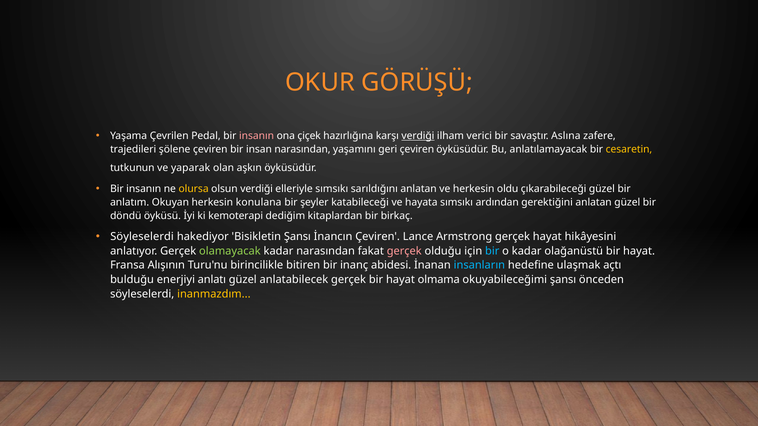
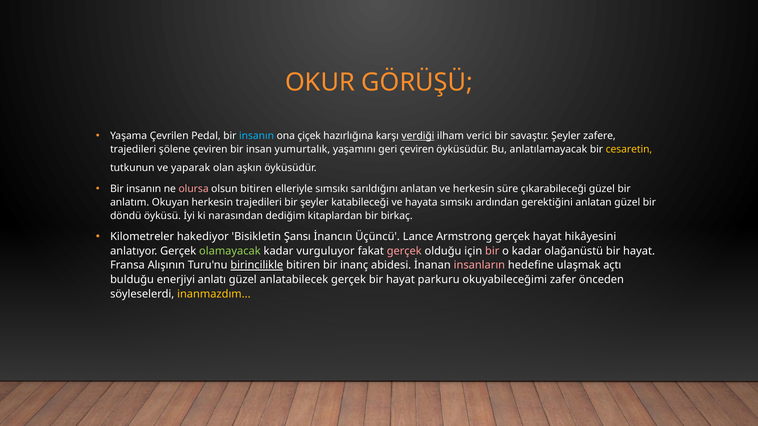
insanın colour: pink -> light blue (257, 136)
savaştır Aslına: Aslına -> Şeyler (566, 136)
insan narasından: narasından -> yumurtalık (302, 149)
olursa colour: yellow -> pink (194, 189)
olsun verdiği: verdiği -> bitiren (256, 189)
oldu: oldu -> süre (508, 189)
herkesin konulana: konulana -> trajedileri (259, 202)
kemoterapi: kemoterapi -> narasından (236, 216)
Söyleselerdi: Söyleselerdi -> Kilometreler (142, 237)
İnancın Çeviren: Çeviren -> Üçüncü (378, 237)
kadar narasından: narasından -> vurguluyor (326, 251)
bir colour: light blue -> pink (492, 251)
birincilikle underline: none -> present (257, 265)
insanların colour: light blue -> pink (479, 265)
olmama: olmama -> parkuru (439, 280)
okuyabileceğimi şansı: şansı -> zafer (563, 280)
